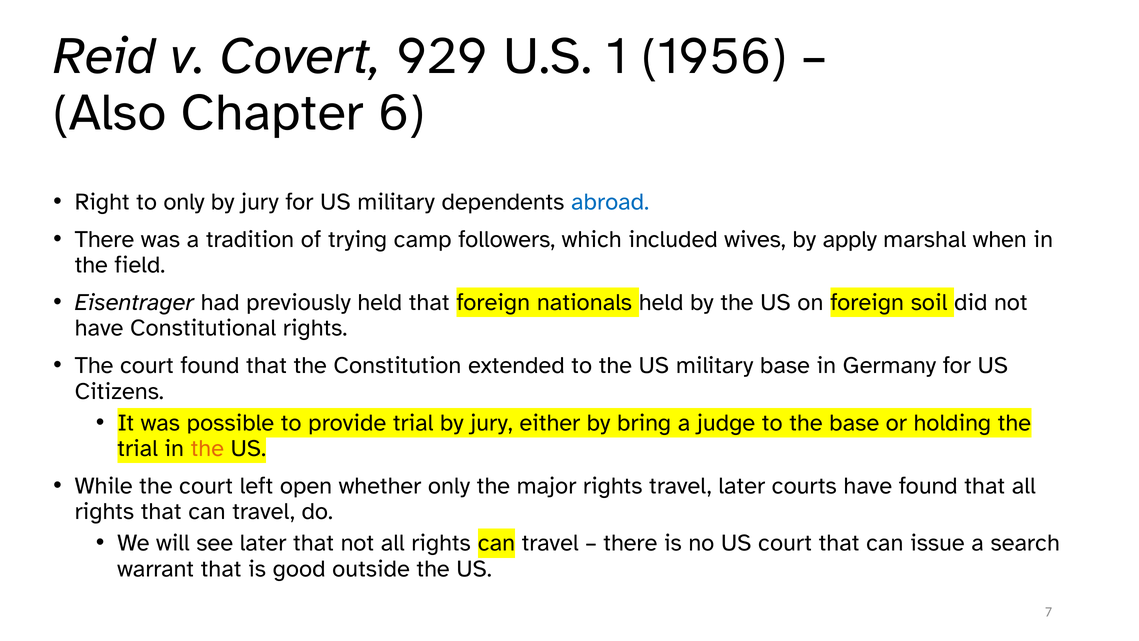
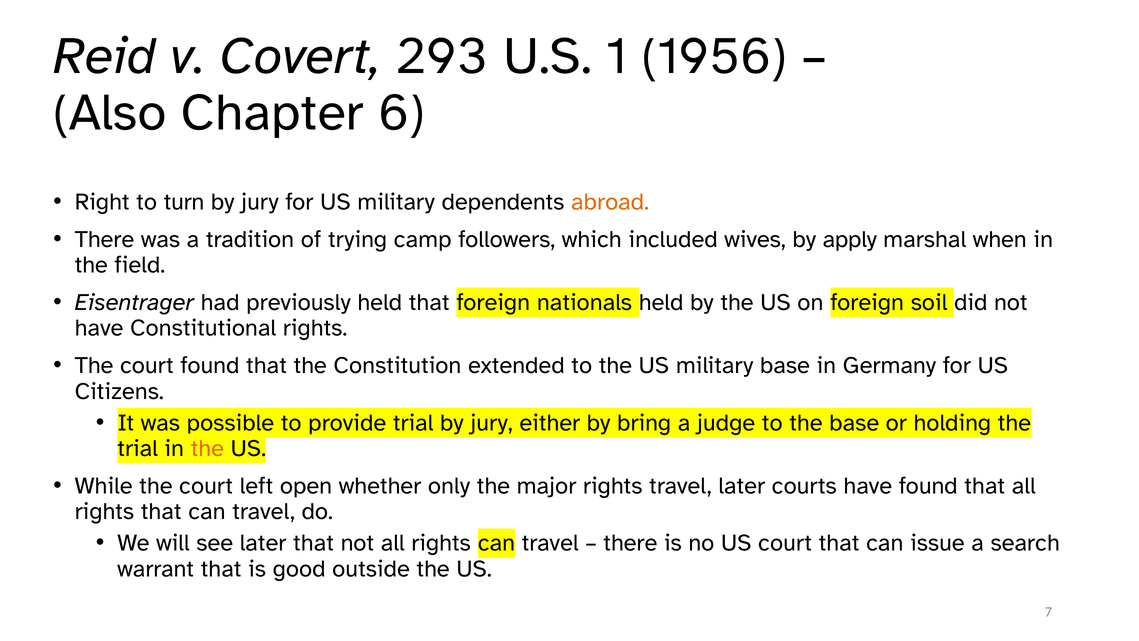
929: 929 -> 293 (442, 56)
to only: only -> turn (184, 202)
abroad colour: blue -> orange (610, 202)
